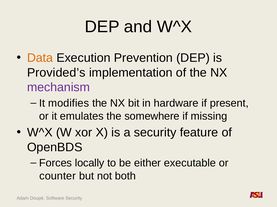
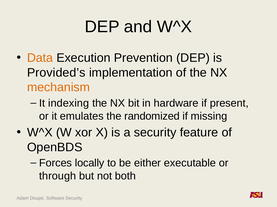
mechanism colour: purple -> orange (58, 88)
modifies: modifies -> indexing (69, 104)
somewhere: somewhere -> randomized (152, 117)
counter: counter -> through (58, 177)
